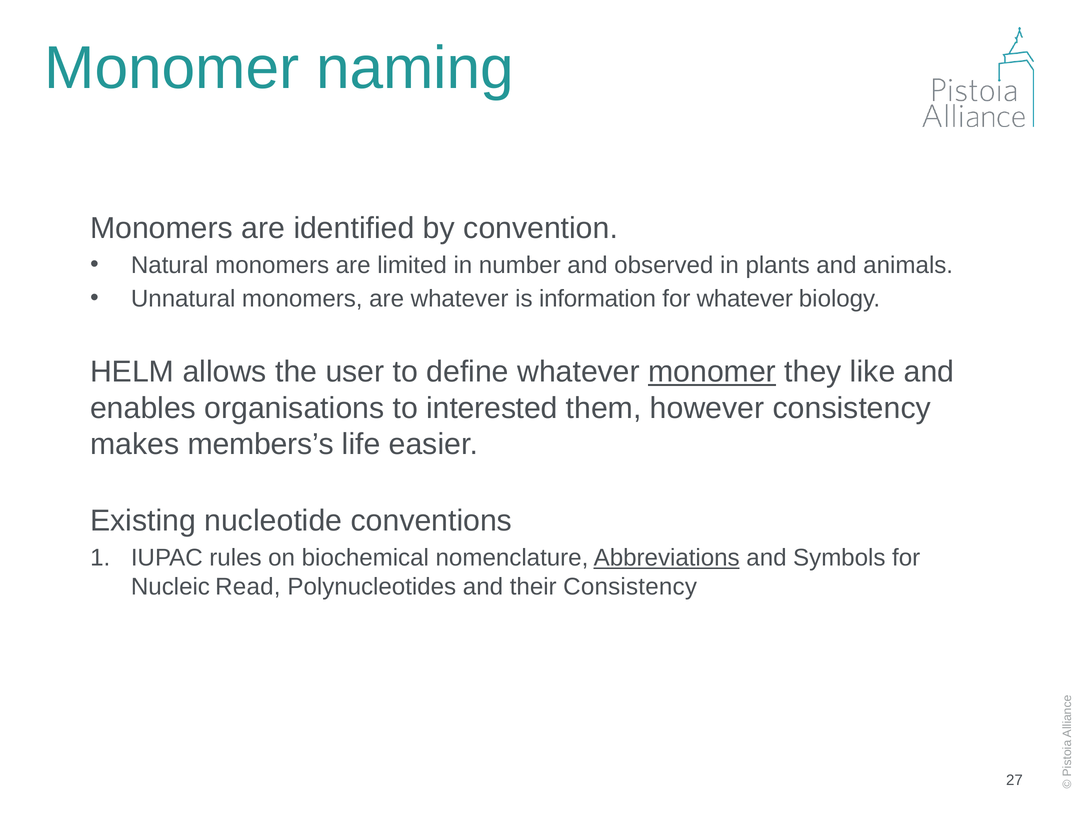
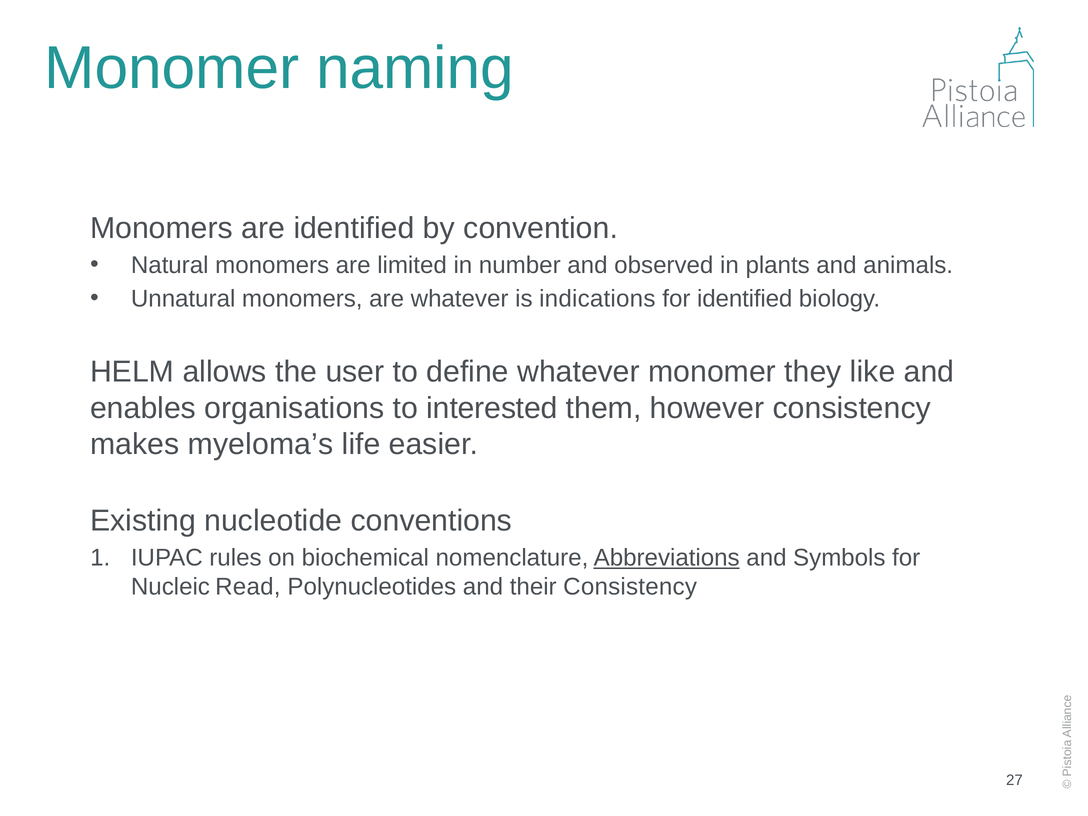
information: information -> indications (597, 299)
for whatever: whatever -> identified (745, 299)
monomer underline: present -> none (712, 372)
members’s: members’s -> myeloma’s (261, 444)
